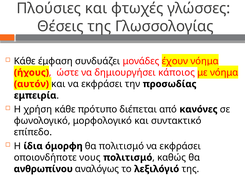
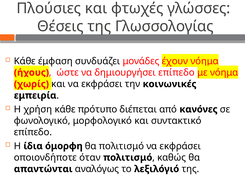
δημιουργήσει κάποιος: κάποιος -> επίπεδο (177, 72)
αυτόν: αυτόν -> χωρίς (31, 84)
προσωδίας: προσωδίας -> κοινωνικές (170, 84)
νους: νους -> όταν (90, 157)
ανθρωπίνου: ανθρωπίνου -> απαντώνται (43, 169)
